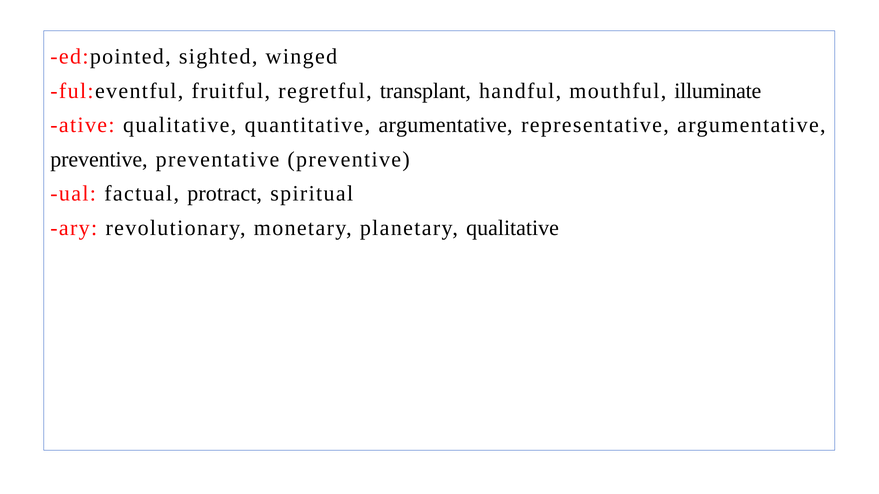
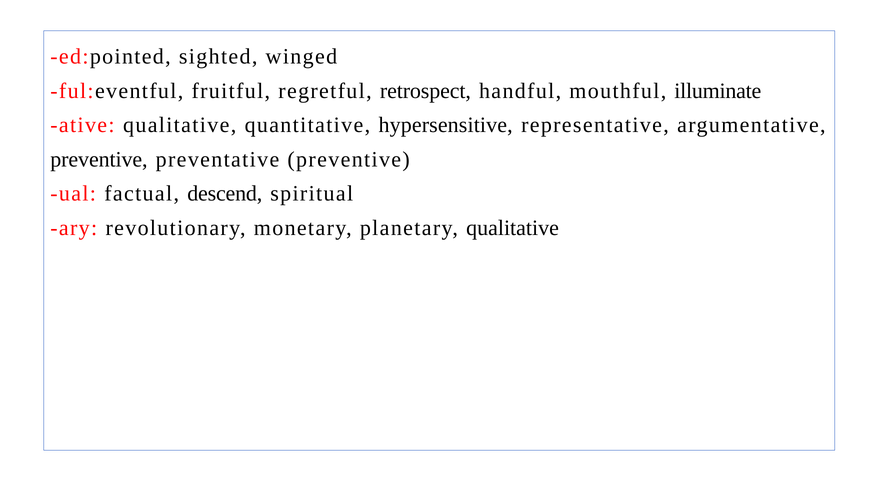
transplant: transplant -> retrospect (425, 91)
quantitative argumentative: argumentative -> hypersensitive (446, 125)
protract: protract -> descend (225, 194)
